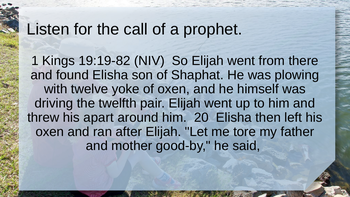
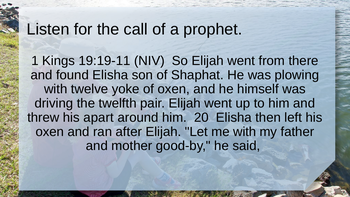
19:19-82: 19:19-82 -> 19:19-11 (105, 61)
me tore: tore -> with (245, 132)
